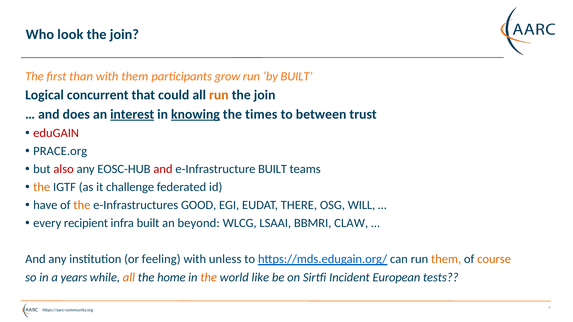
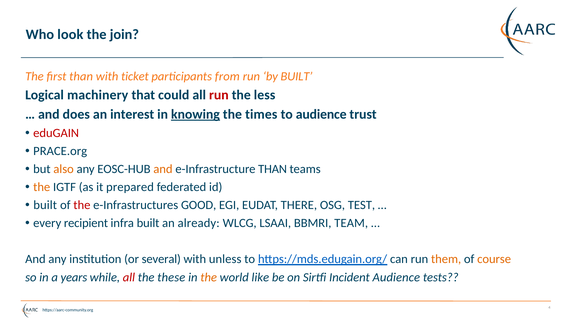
with them: them -> ticket (135, 76)
grow: grow -> from (227, 76)
concurrent: concurrent -> machinery (98, 95)
run colour: orange -> red (219, 95)
join: join -> less (265, 95)
interest underline: present -> none (132, 114)
to between: between -> audience (321, 114)
also colour: red -> orange (64, 169)
and colour: red -> orange (163, 169)
e-Infrastructure BUILT: BUILT -> THAN (273, 169)
challenge: challenge -> prepared (130, 187)
have: have -> built (45, 205)
the colour: orange -> red (82, 205)
WILL: WILL -> TEST (361, 205)
beyond: beyond -> already (199, 223)
CLAW: CLAW -> TEAM (351, 223)
feeling: feeling -> several (161, 259)
all colour: orange -> red (129, 278)
home: home -> these (171, 278)
Incident European: European -> Audience (396, 278)
